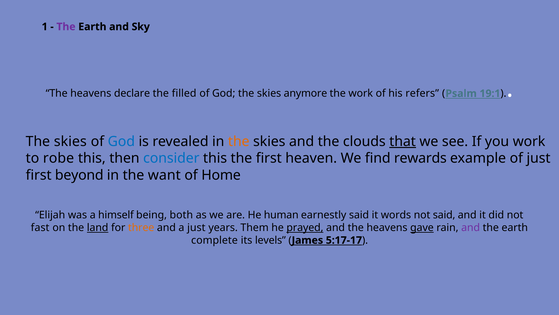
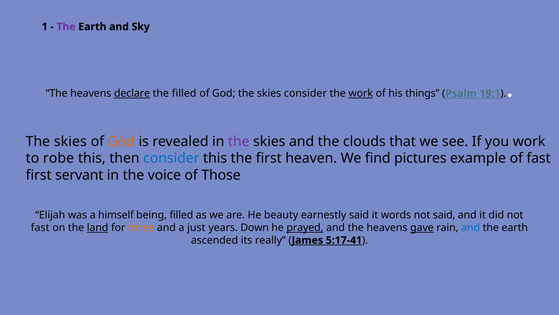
declare underline: none -> present (132, 93)
skies anymore: anymore -> consider (305, 93)
work underline: none -> present (361, 93)
refers: refers -> things (422, 93)
God colour: blue -> orange (121, 141)
the colour: orange -> purple (239, 141)
that underline: present -> none (403, 141)
rewards: rewards -> pictures (420, 158)
of just: just -> fast (539, 158)
beyond: beyond -> servant (79, 175)
want: want -> voice (164, 175)
Home: Home -> Those (221, 175)
being both: both -> filled (181, 215)
human: human -> beauty (281, 215)
Them: Them -> Down (255, 227)
and colour: purple -> blue (471, 227)
complete: complete -> ascended (215, 240)
levels: levels -> really (270, 240)
5:17-17: 5:17-17 -> 5:17-41 (344, 240)
